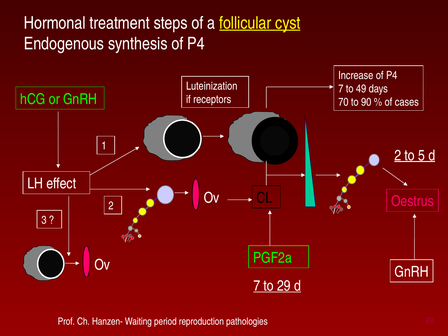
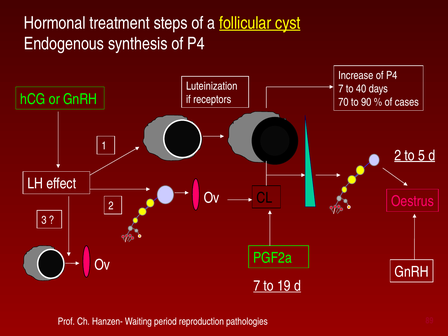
49: 49 -> 40 (361, 89)
29: 29 -> 19 (284, 286)
